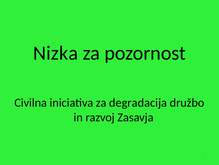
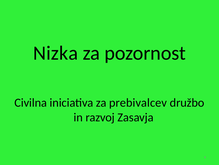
degradacija: degradacija -> prebivalcev (138, 102)
